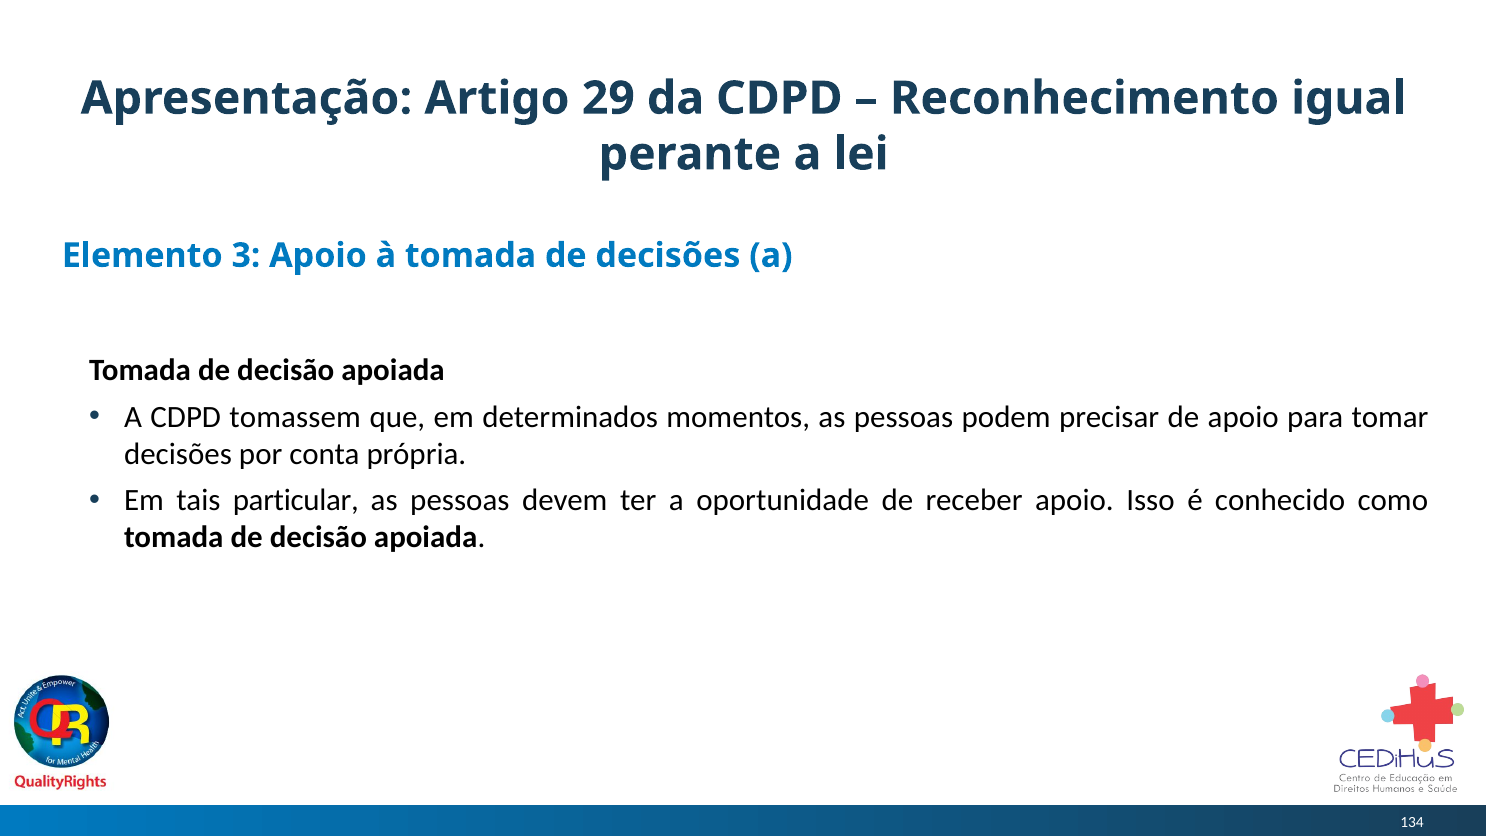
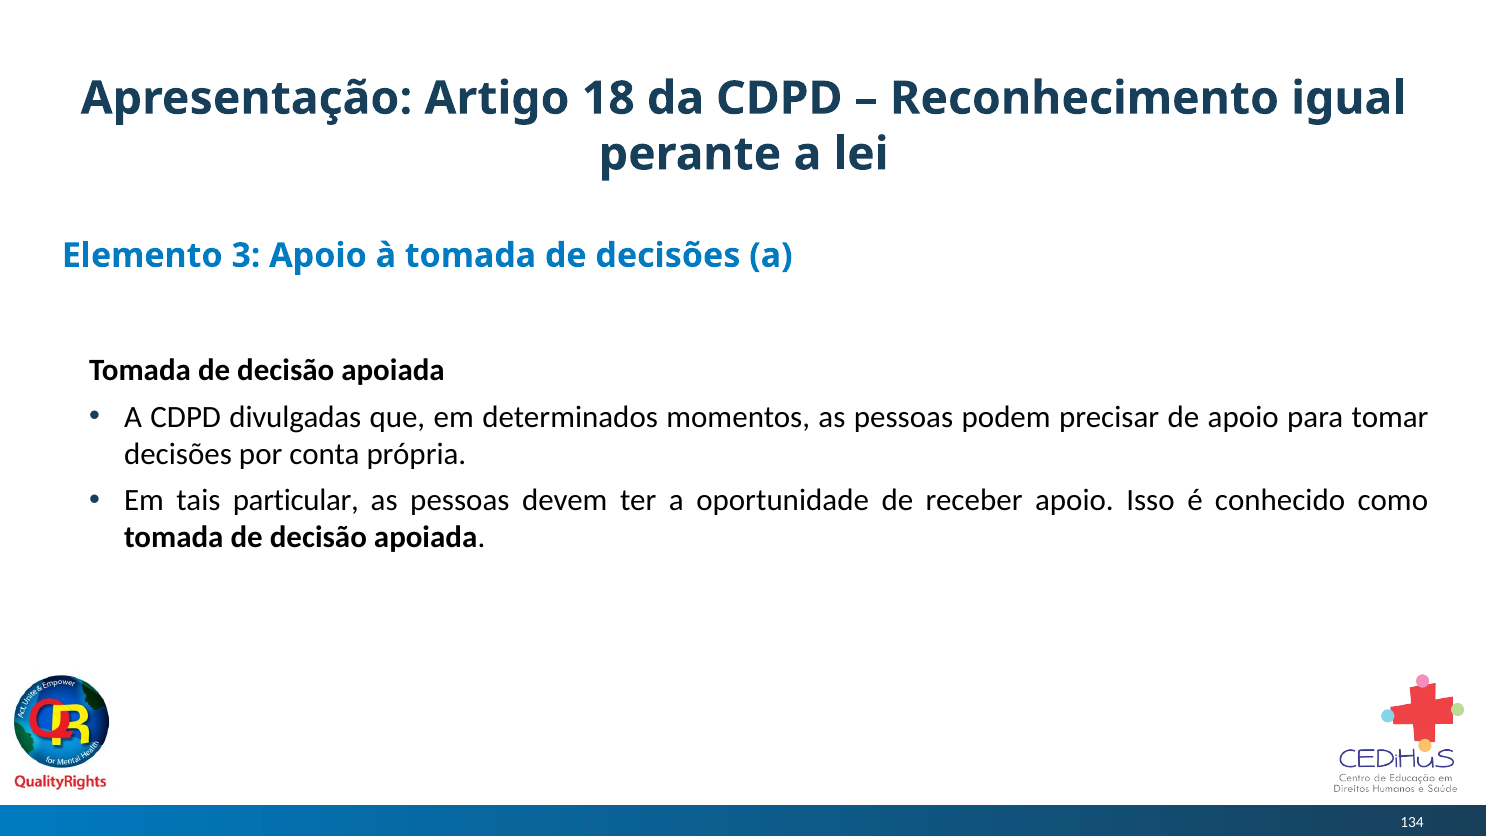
29: 29 -> 18 (608, 98)
tomassem: tomassem -> divulgadas (295, 417)
